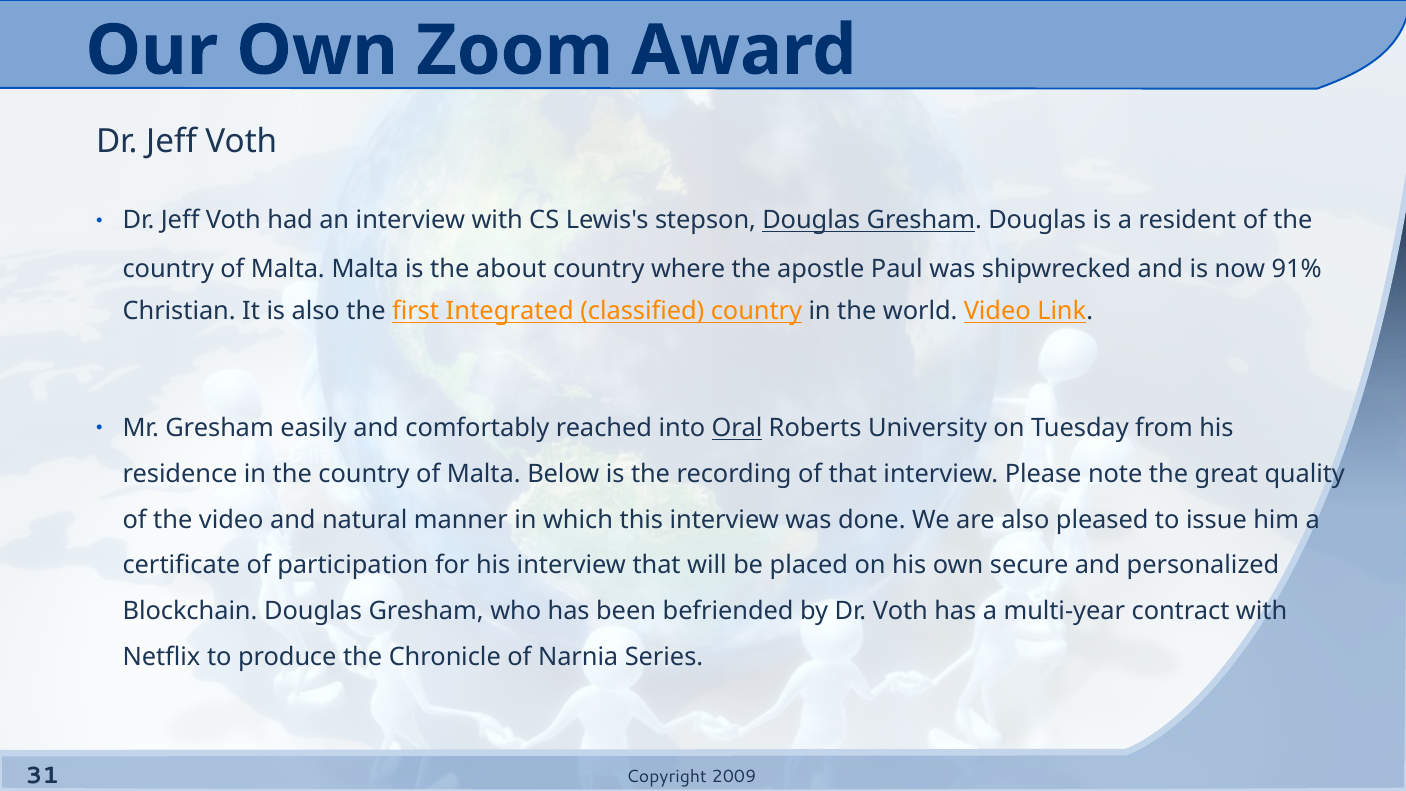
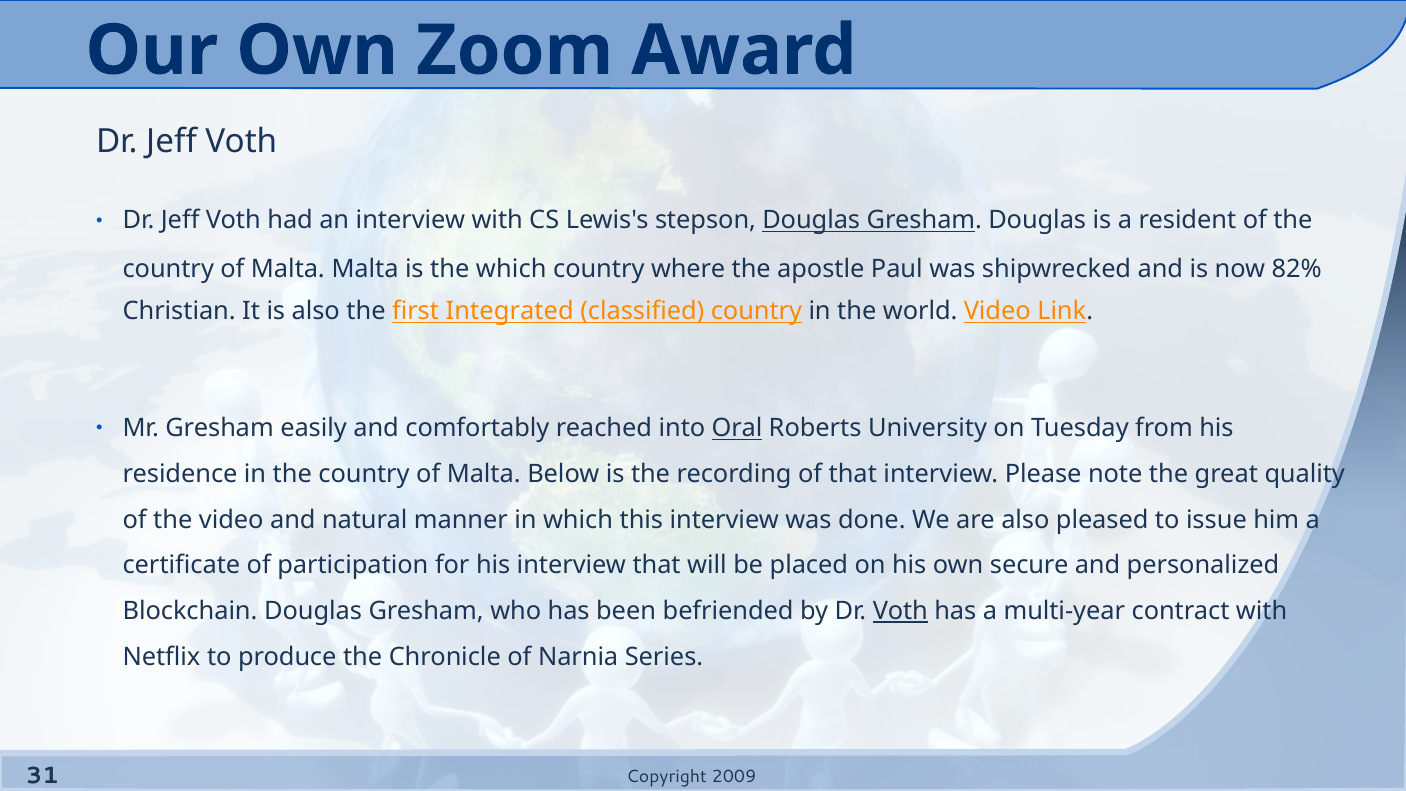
the about: about -> which (511, 269)
91%: 91% -> 82% (1297, 269)
Voth underline: none -> present (900, 611)
